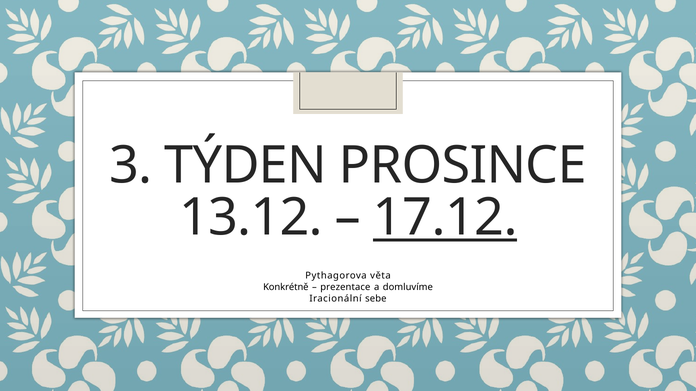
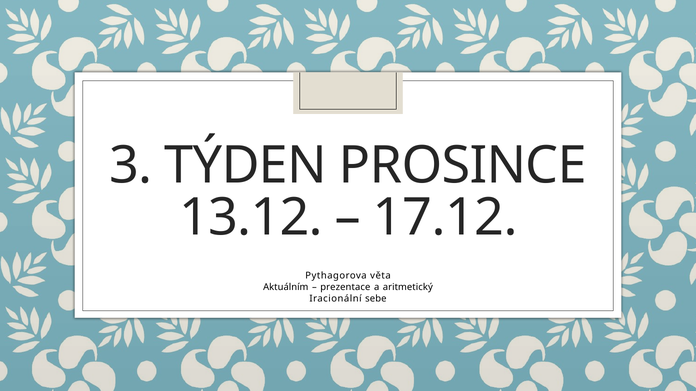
17.12 underline: present -> none (445, 218)
Konkrétně: Konkrétně -> Aktuálním (286, 288)
domluvíme: domluvíme -> aritmetický (408, 288)
